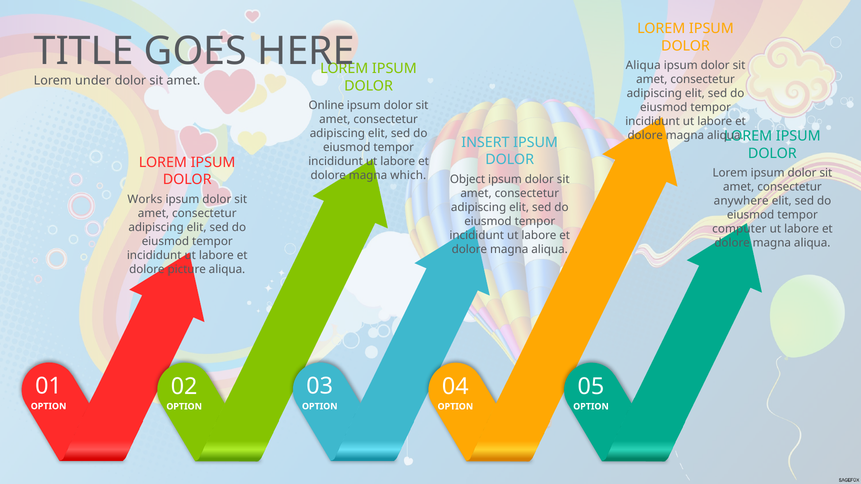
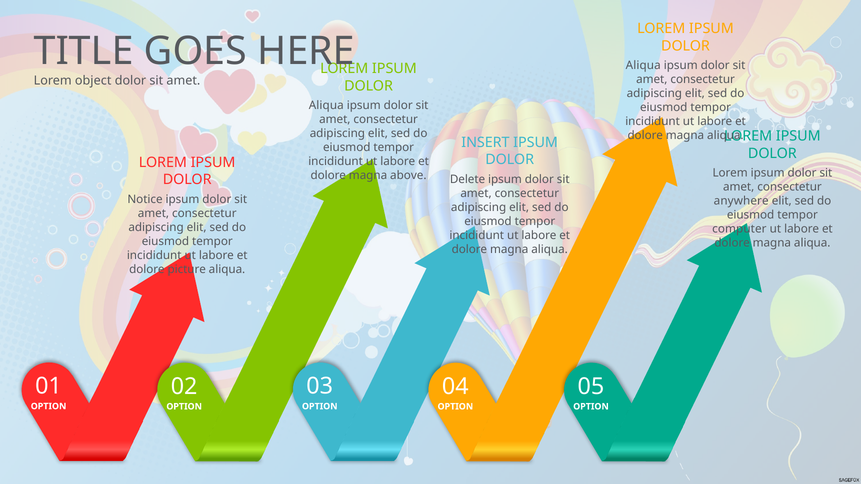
under: under -> object (93, 80)
Online: Online -> Aliqua (326, 106)
which: which -> above (408, 176)
Object: Object -> Delete (468, 179)
Works: Works -> Notice (145, 199)
